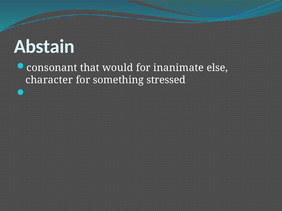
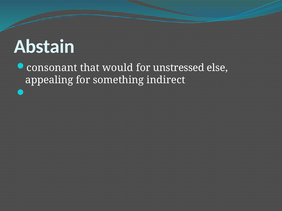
inanimate: inanimate -> unstressed (179, 68)
character: character -> appealing (49, 80)
stressed: stressed -> indirect (166, 80)
